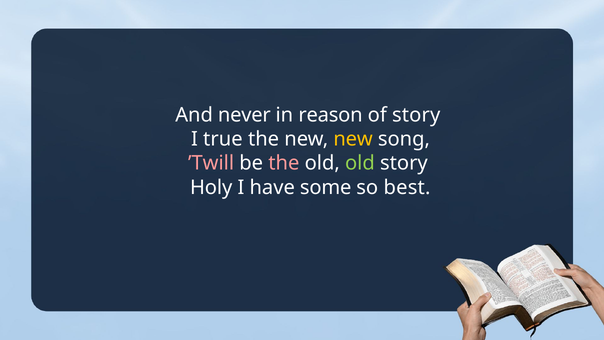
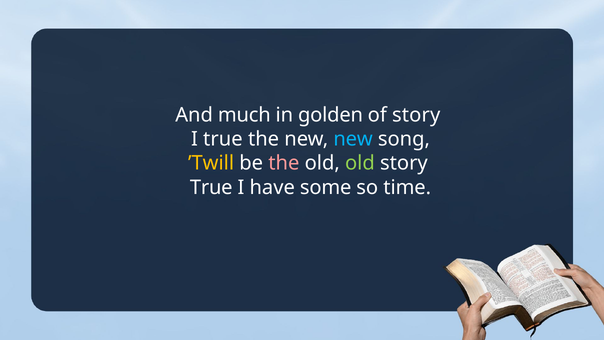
never: never -> much (244, 115)
reason: reason -> golden (331, 115)
new colour: yellow -> light blue (353, 139)
’Twill colour: pink -> yellow (211, 163)
Holy: Holy -> True (211, 187)
best: best -> time (407, 187)
